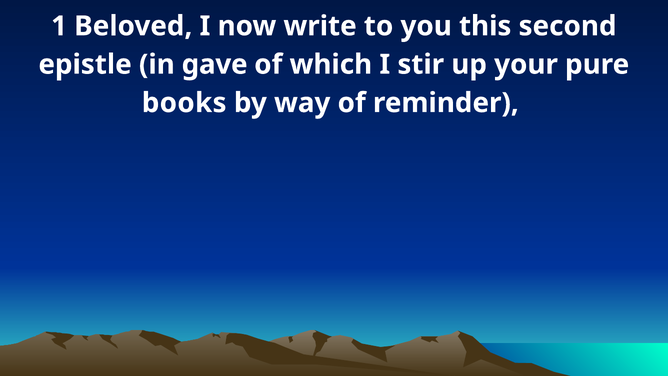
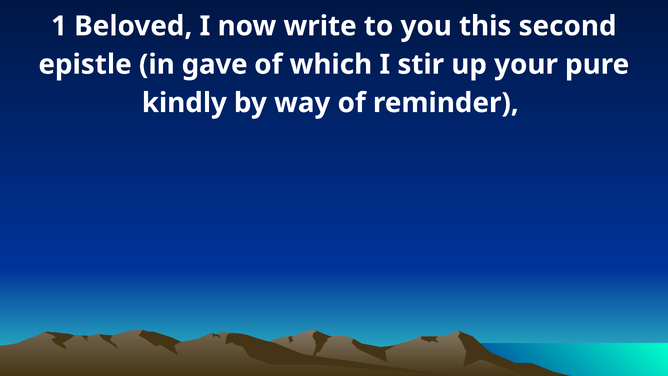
books: books -> kindly (184, 103)
